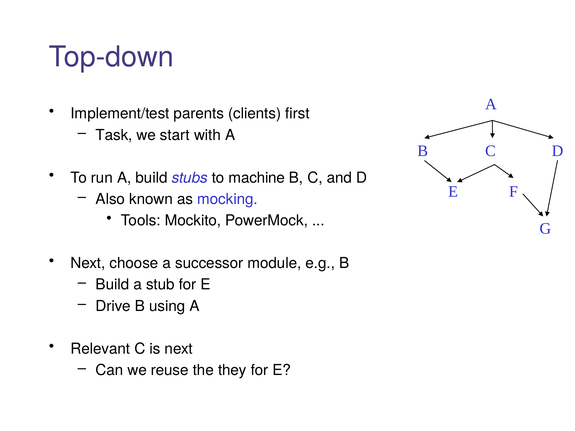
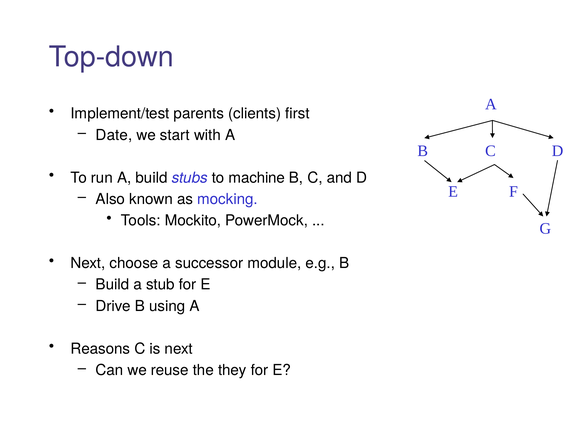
Task: Task -> Date (114, 135)
Relevant: Relevant -> Reasons (100, 349)
